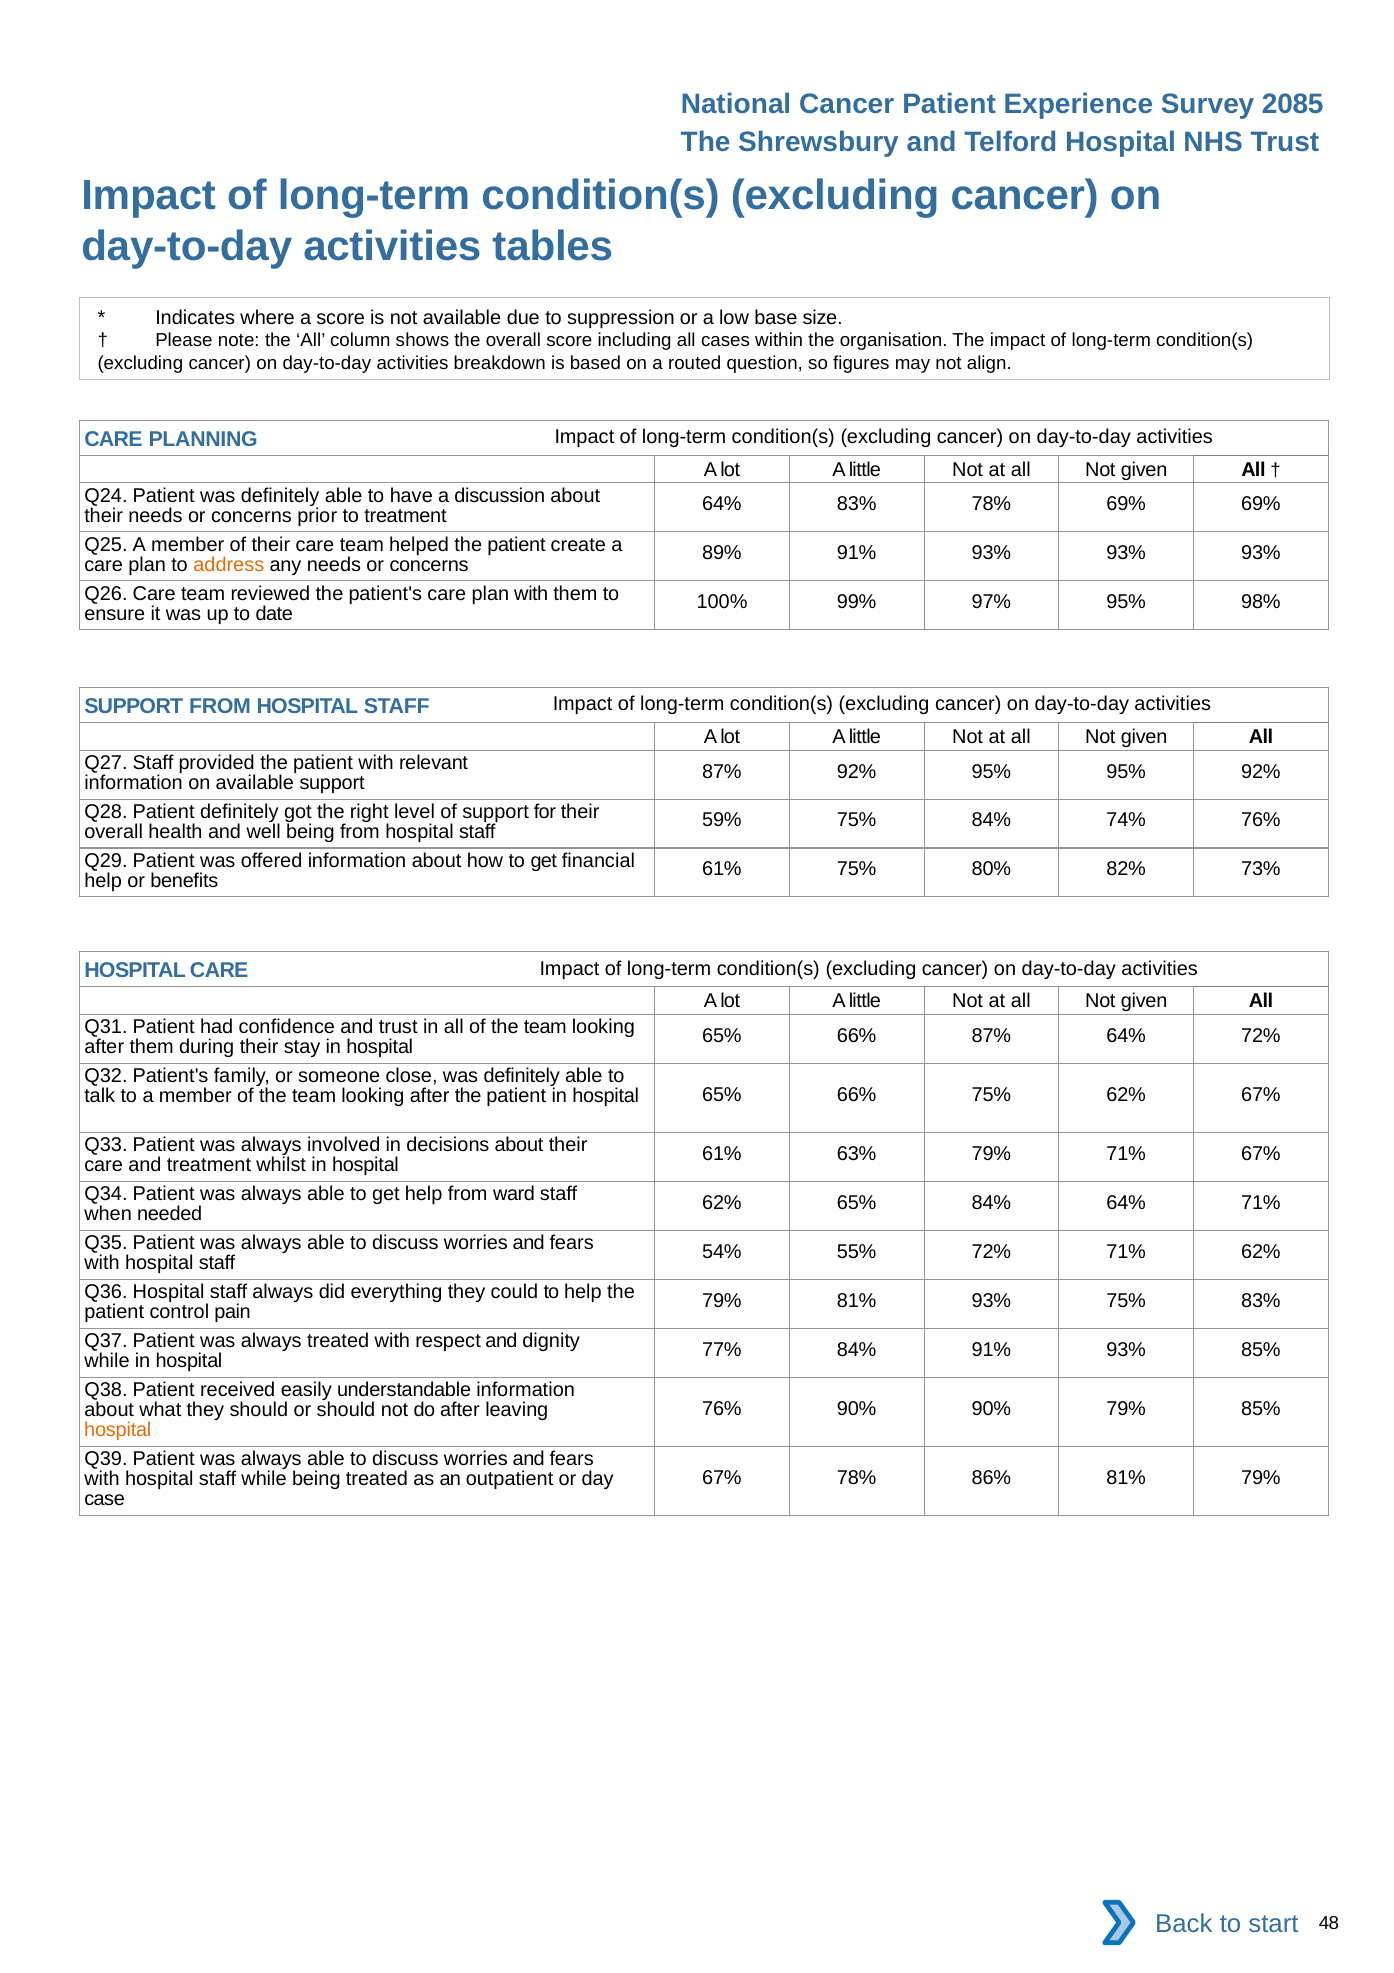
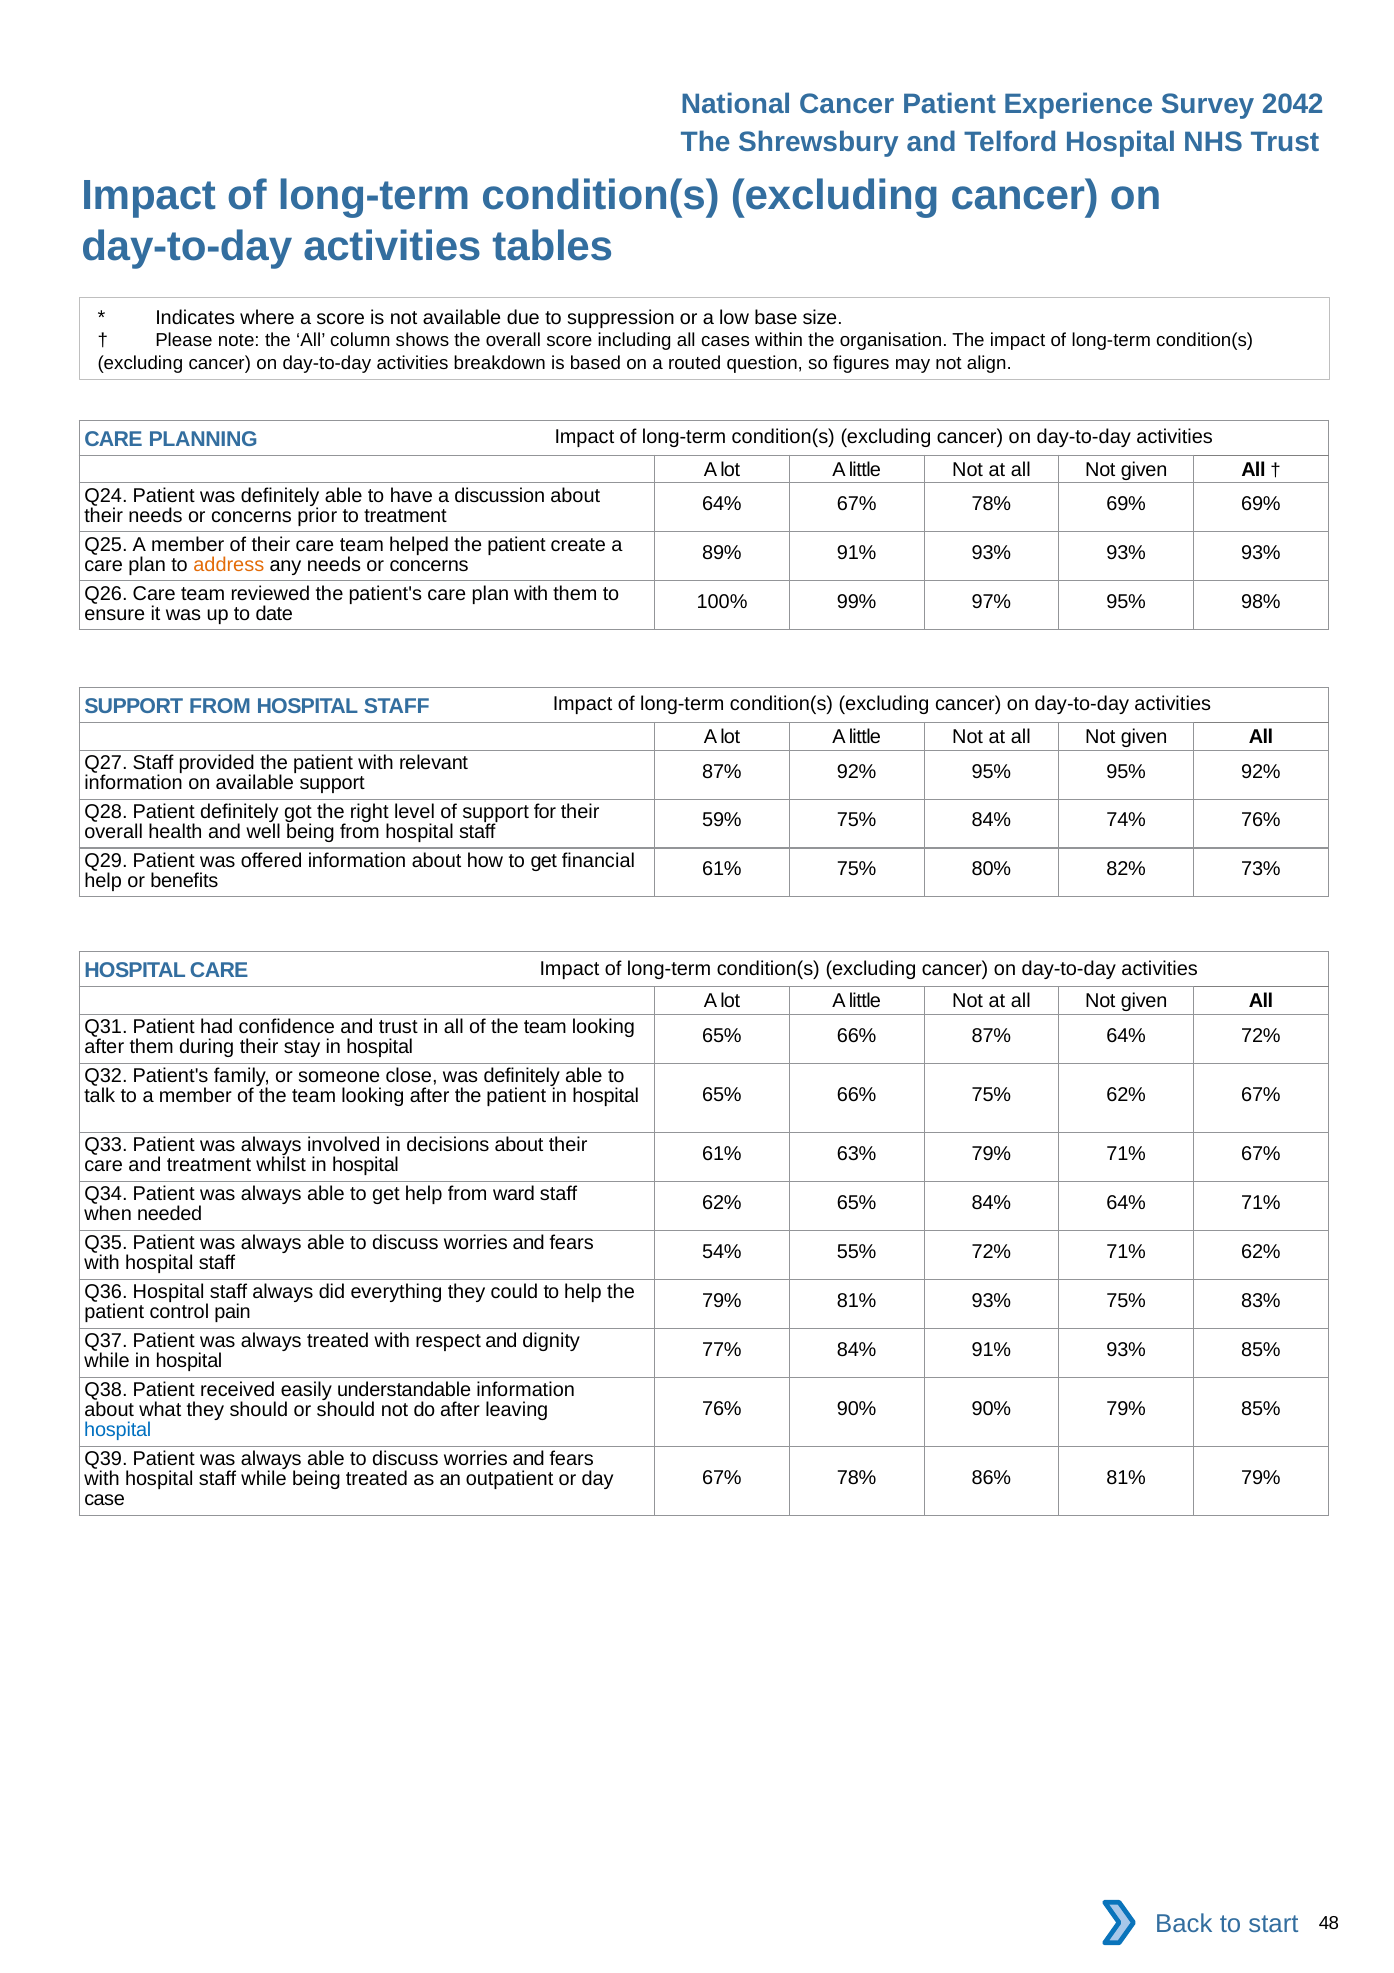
2085: 2085 -> 2042 (1293, 104)
64% 83%: 83% -> 67% (857, 504)
hospital colour: orange -> blue (118, 1430)
